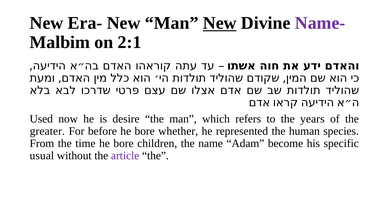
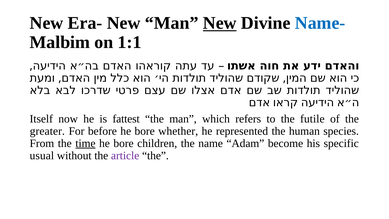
Name- colour: purple -> blue (320, 23)
2:1: 2:1 -> 1:1 (130, 42)
Used: Used -> Itself (41, 119)
desire: desire -> fattest (126, 119)
years: years -> futile (312, 119)
time underline: none -> present (85, 143)
